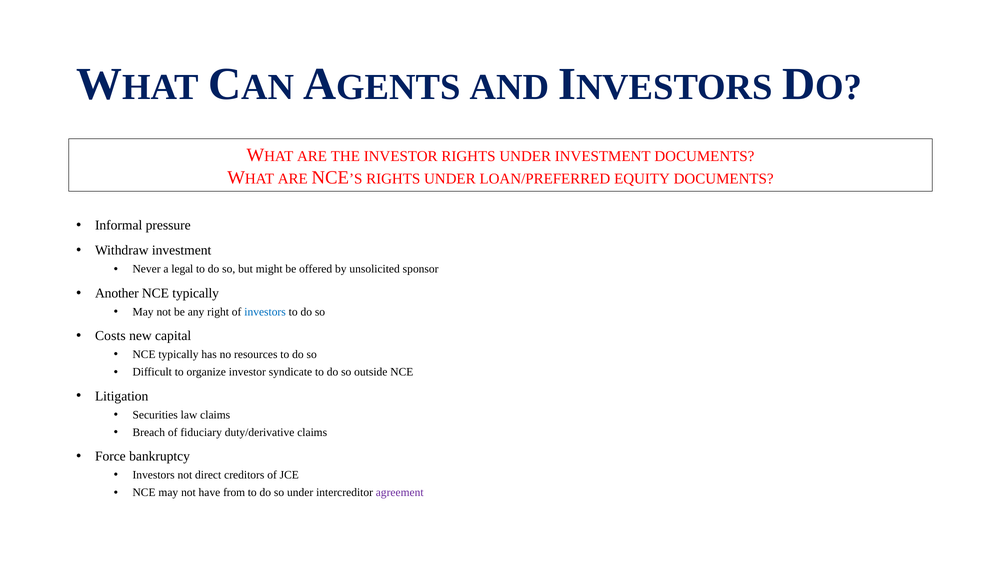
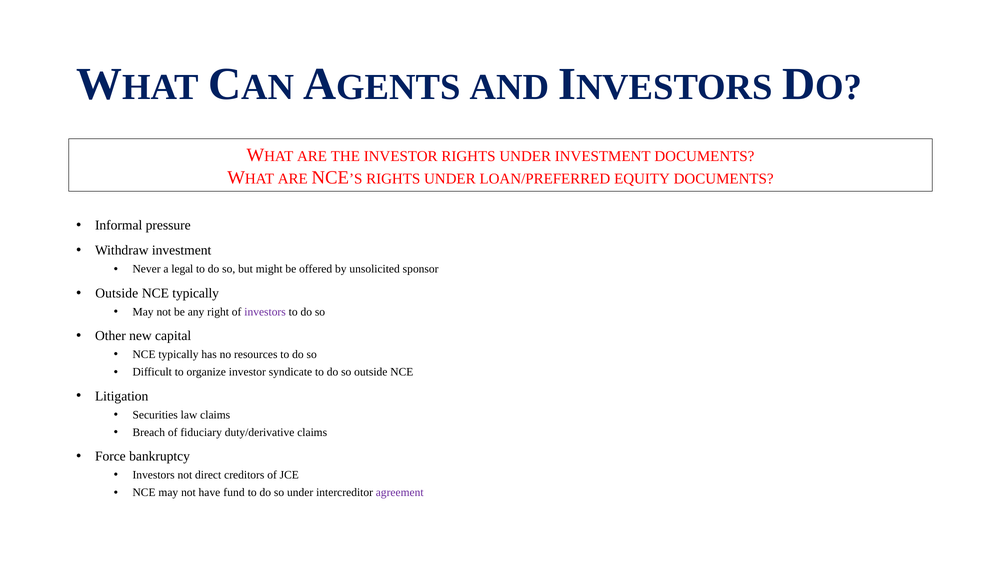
Another: Another -> Outside (117, 293)
investors colour: blue -> purple (265, 312)
Costs: Costs -> Other (110, 336)
from: from -> fund (234, 493)
